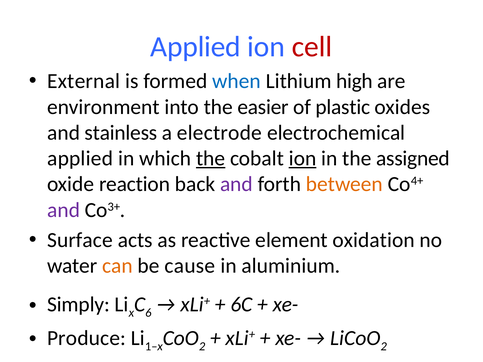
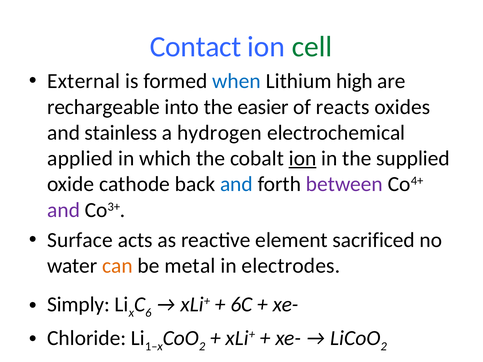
Applied: Applied -> Contact (196, 47)
cell colour: red -> green (312, 47)
environment: environment -> rechargeable (103, 107)
plastic: plastic -> reacts (343, 107)
electrode: electrode -> hydrogen (219, 133)
the underline: present -> none (211, 159)
assigned: assigned -> supplied (413, 159)
reaction: reaction -> cathode (134, 184)
and colour: purple -> blue (236, 184)
between colour: orange -> purple (344, 184)
oxidation: oxidation -> sacrificed (374, 240)
cause: cause -> metal (190, 266)
aluminium: aluminium -> electrodes (291, 266)
Produce: Produce -> Chloride (87, 338)
